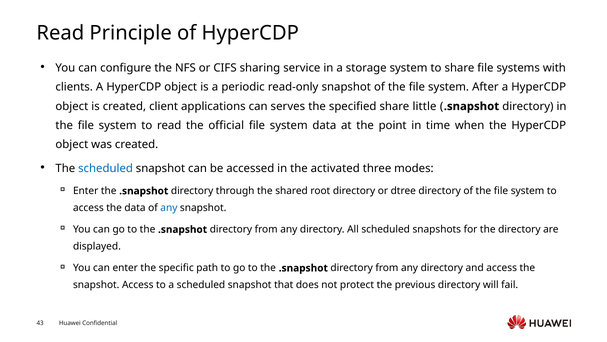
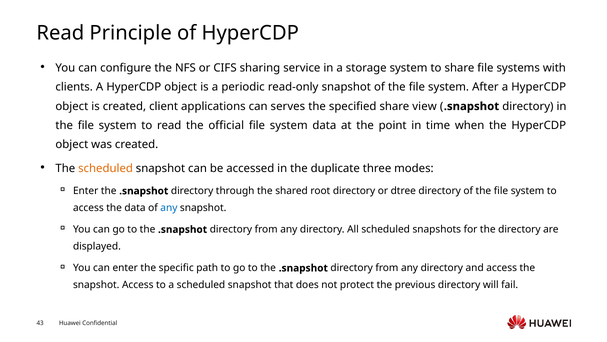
little: little -> view (425, 106)
scheduled colour: blue -> orange (106, 168)
activated: activated -> duplicate (335, 168)
